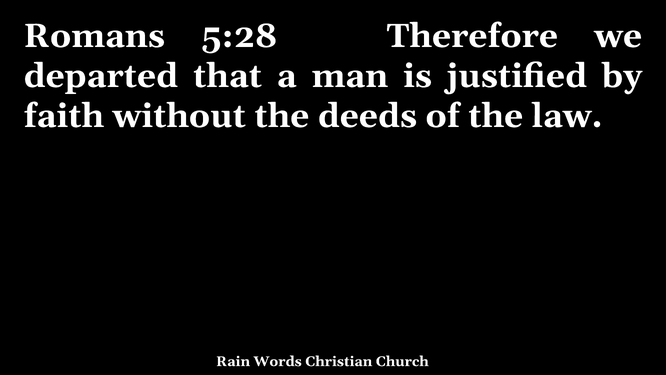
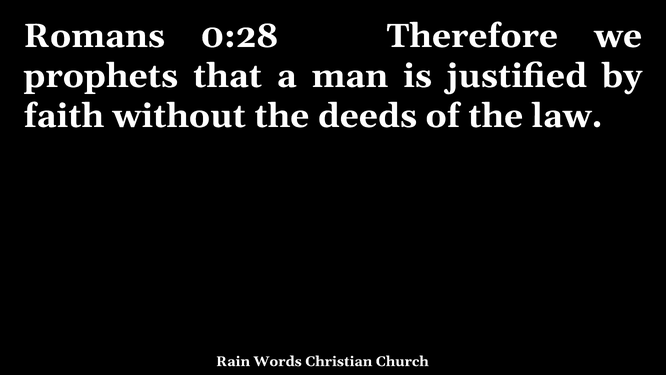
5:28: 5:28 -> 0:28 (240, 36)
departed: departed -> prophets (101, 76)
